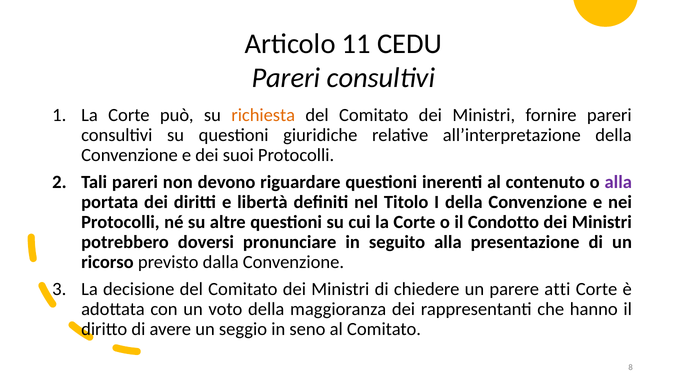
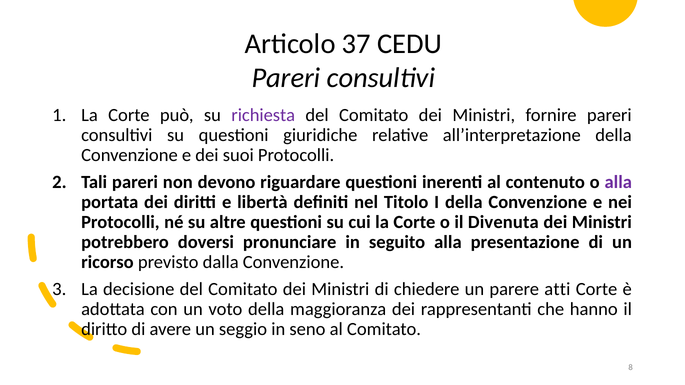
11: 11 -> 37 (356, 44)
richiesta colour: orange -> purple (263, 115)
Condotto: Condotto -> Divenuta (503, 222)
